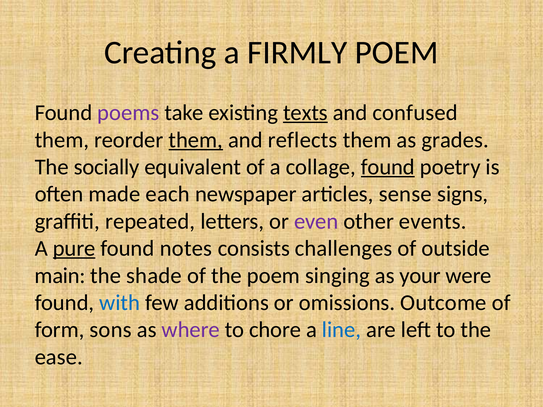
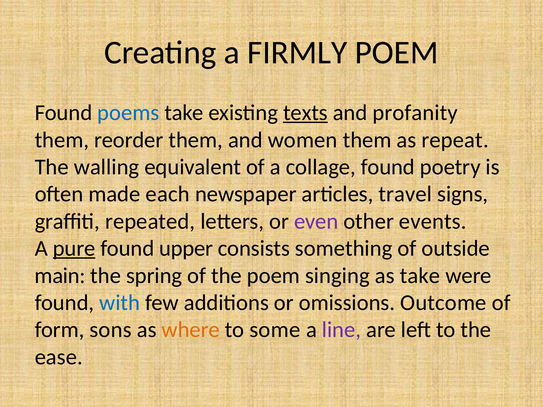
poems colour: purple -> blue (128, 113)
confused: confused -> profanity (415, 113)
them underline: present -> none (196, 140)
reflects: reflects -> women (303, 140)
grades: grades -> repeat (455, 140)
socially: socially -> walling (107, 167)
found underline: present -> none (388, 167)
sense: sense -> travel (405, 194)
notes: notes -> upper (186, 249)
challenges: challenges -> something (344, 249)
shade: shade -> spring (154, 276)
as your: your -> take (420, 276)
where colour: purple -> orange (191, 330)
chore: chore -> some (275, 330)
line colour: blue -> purple (342, 330)
